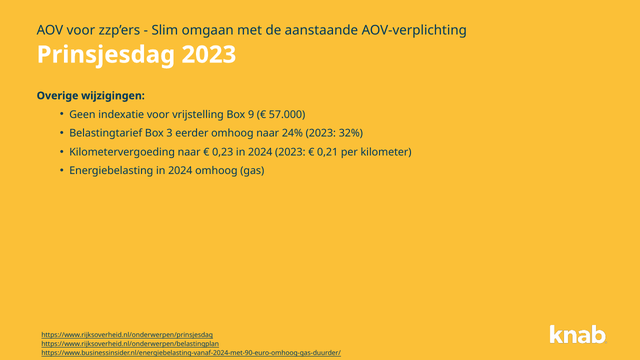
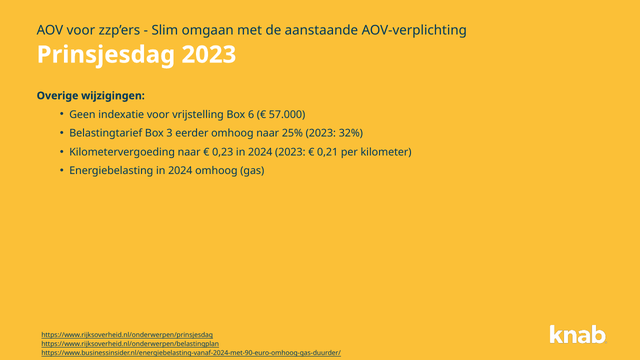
9: 9 -> 6 (251, 115)
24%: 24% -> 25% (292, 133)
